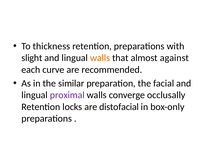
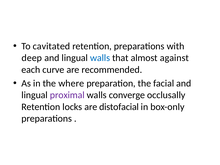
thickness: thickness -> cavitated (51, 46)
slight: slight -> deep (32, 58)
walls colour: orange -> blue (100, 58)
similar: similar -> where (71, 83)
